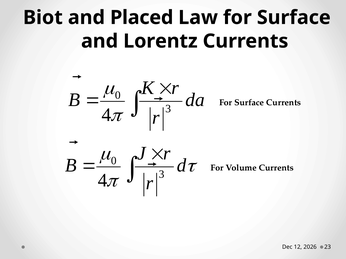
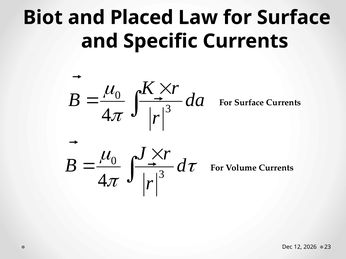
Lorentz: Lorentz -> Specific (160, 41)
